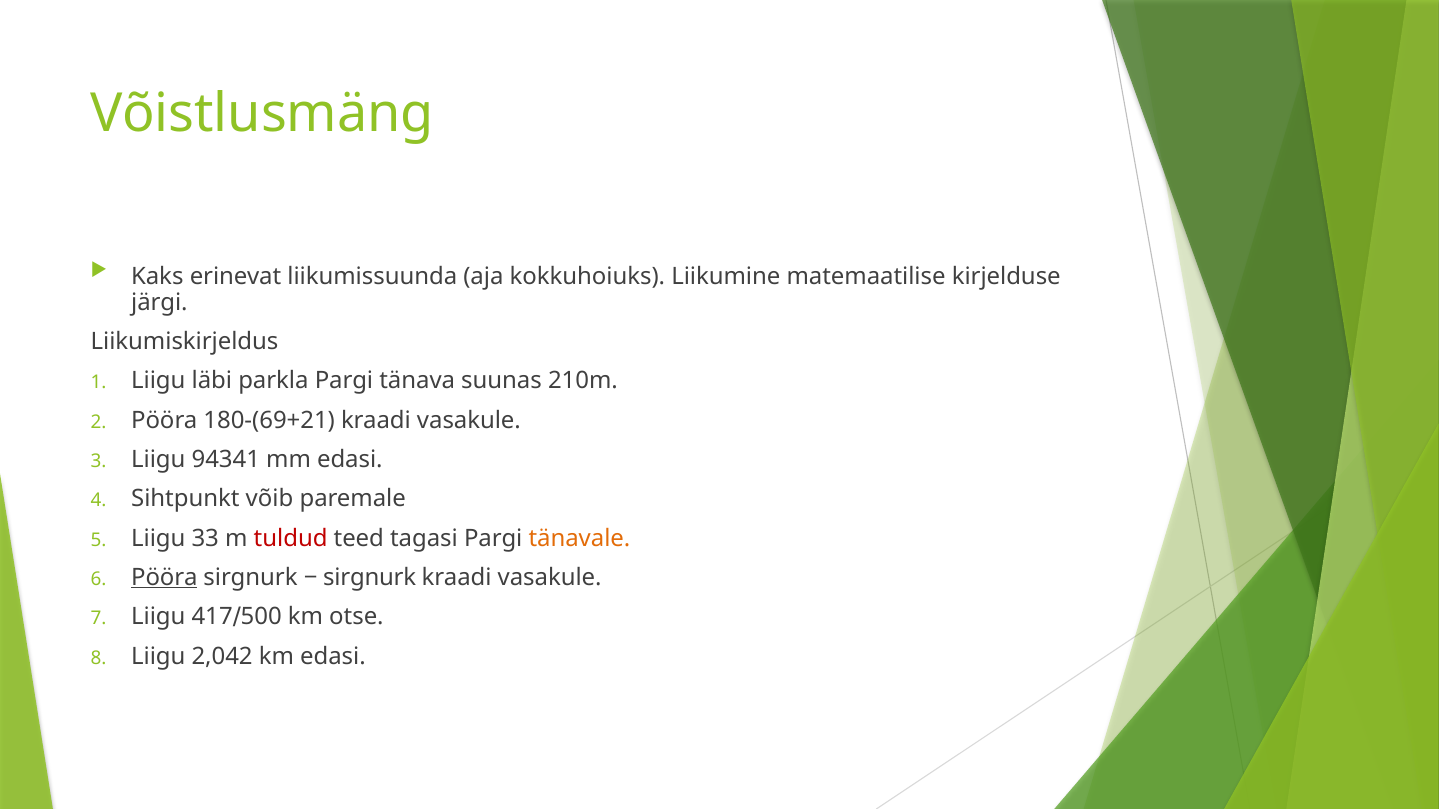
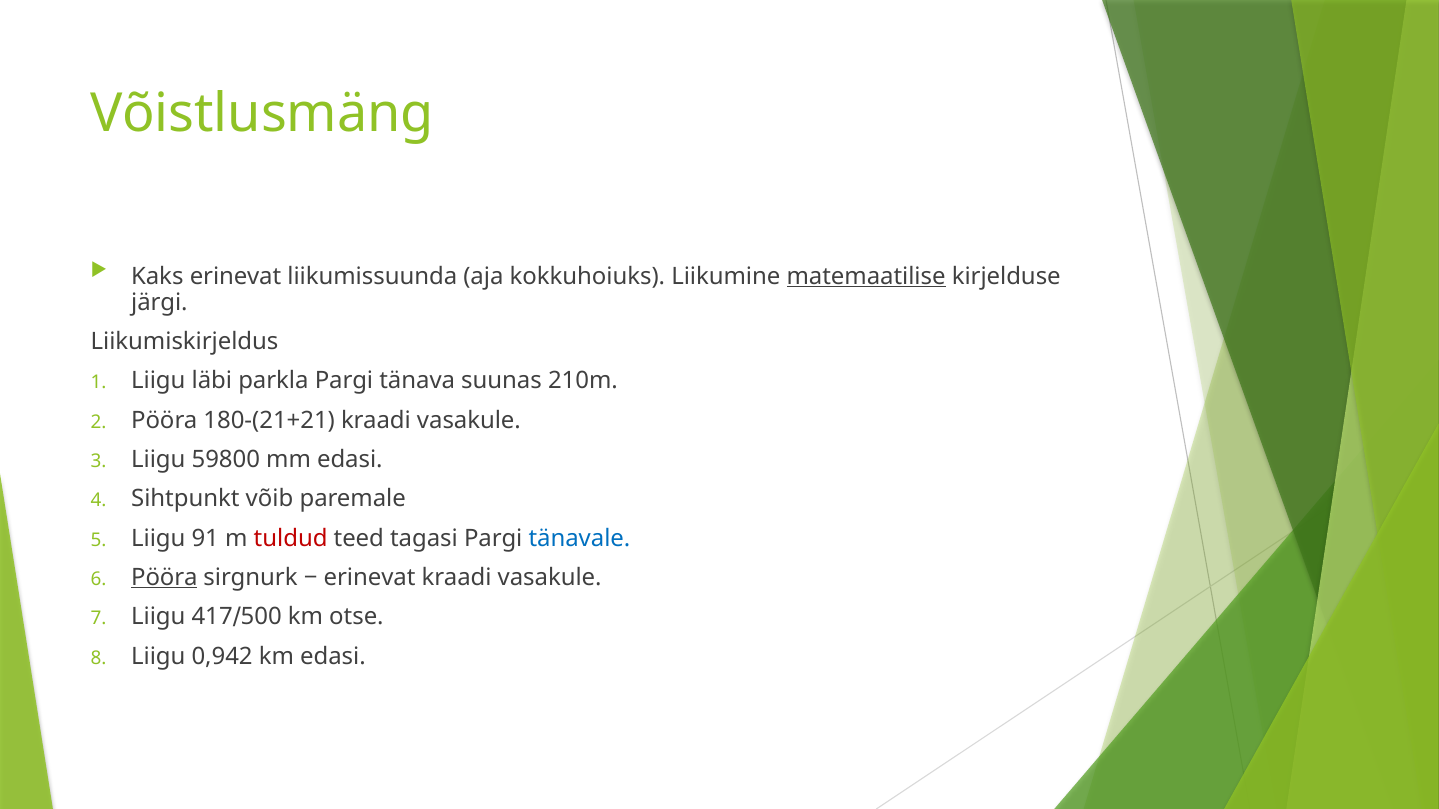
matemaatilise underline: none -> present (866, 276)
180-(69+21: 180-(69+21 -> 180-(21+21 (269, 420)
94341: 94341 -> 59800 (226, 460)
33: 33 -> 91 (205, 538)
tänavale colour: orange -> blue (579, 538)
sirgnurk: sirgnurk -> erinevat (370, 578)
2,042: 2,042 -> 0,942 (222, 656)
